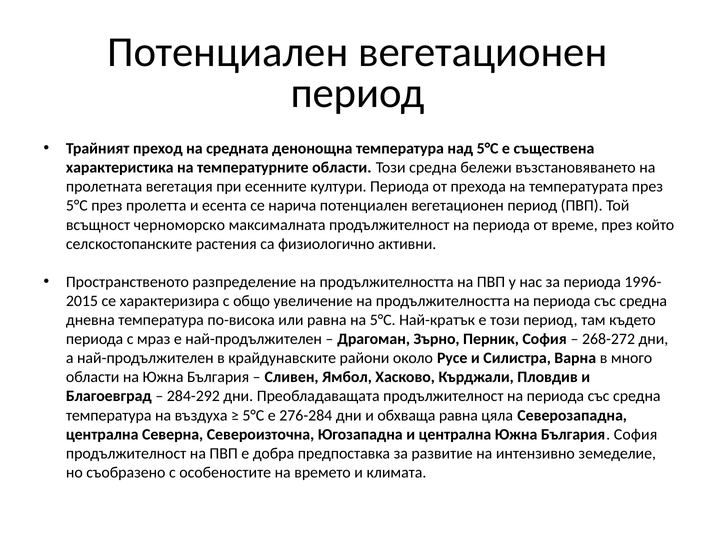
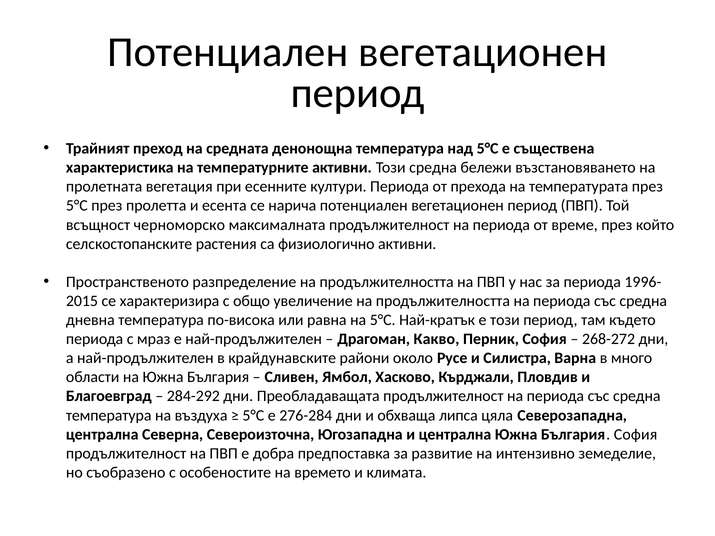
температурните области: области -> активни (342, 168)
Зърно: Зърно -> Какво (436, 339)
обхваща равна: равна -> липса (458, 415)
